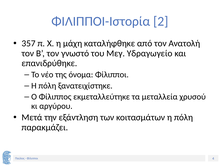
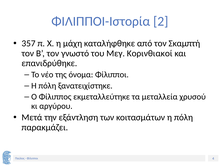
Ανατολή: Ανατολή -> Σκαμπτή (184, 43)
Υδραγωγείο: Υδραγωγείο -> Κορινθιακοί (150, 53)
